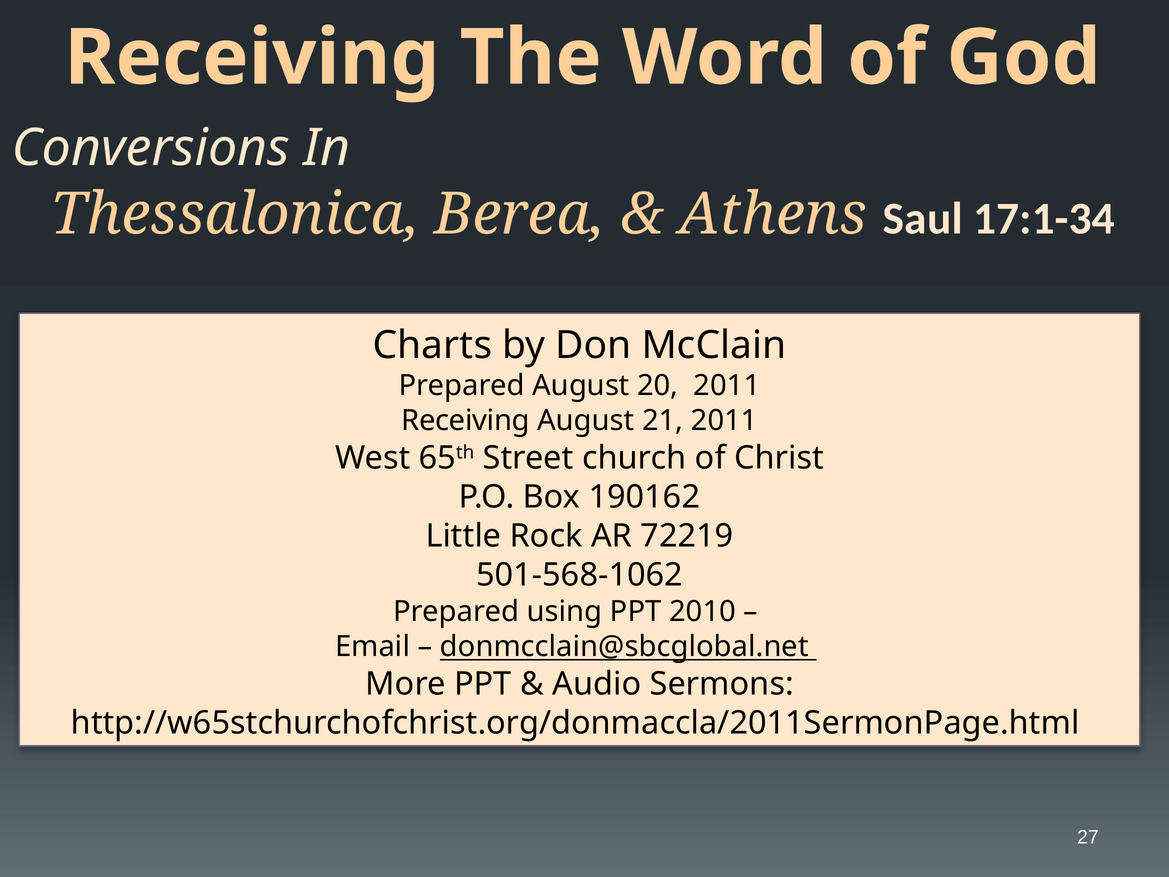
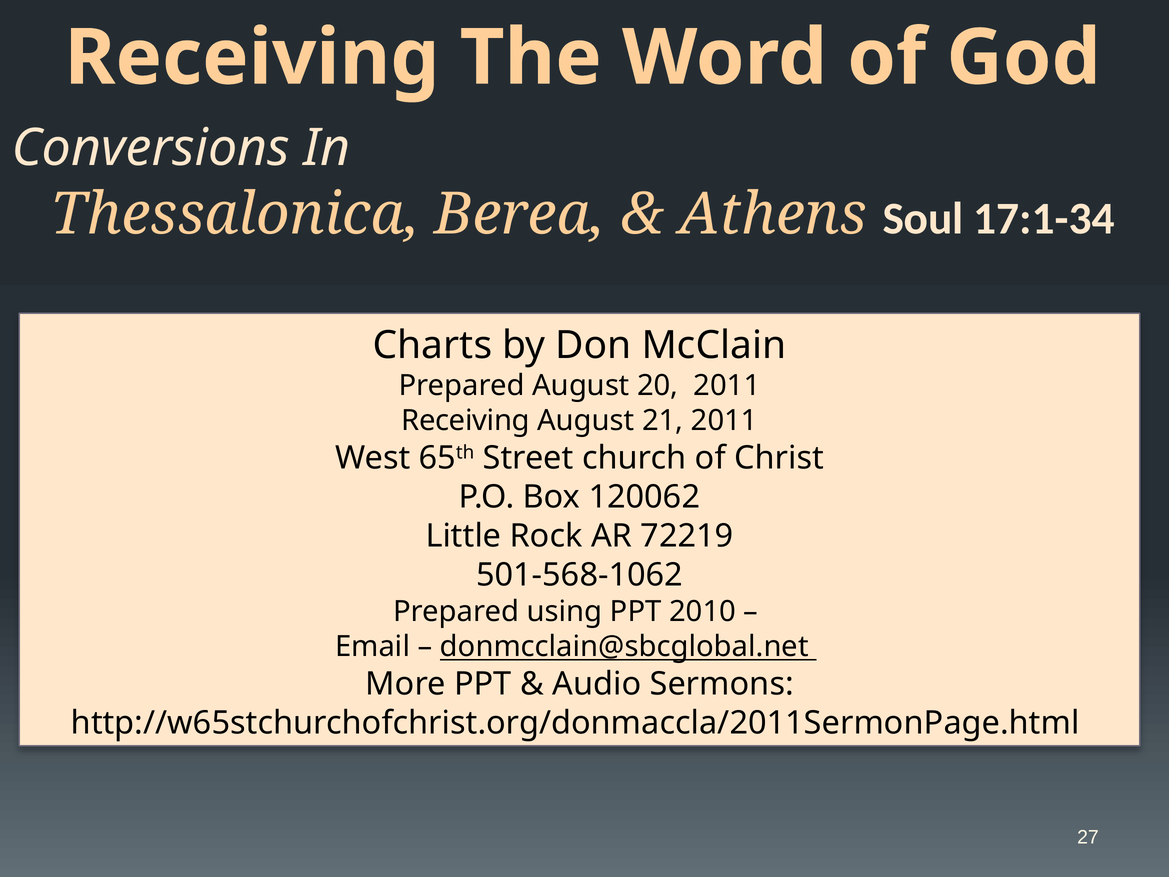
Saul: Saul -> Soul (923, 219)
190162: 190162 -> 120062 (644, 497)
